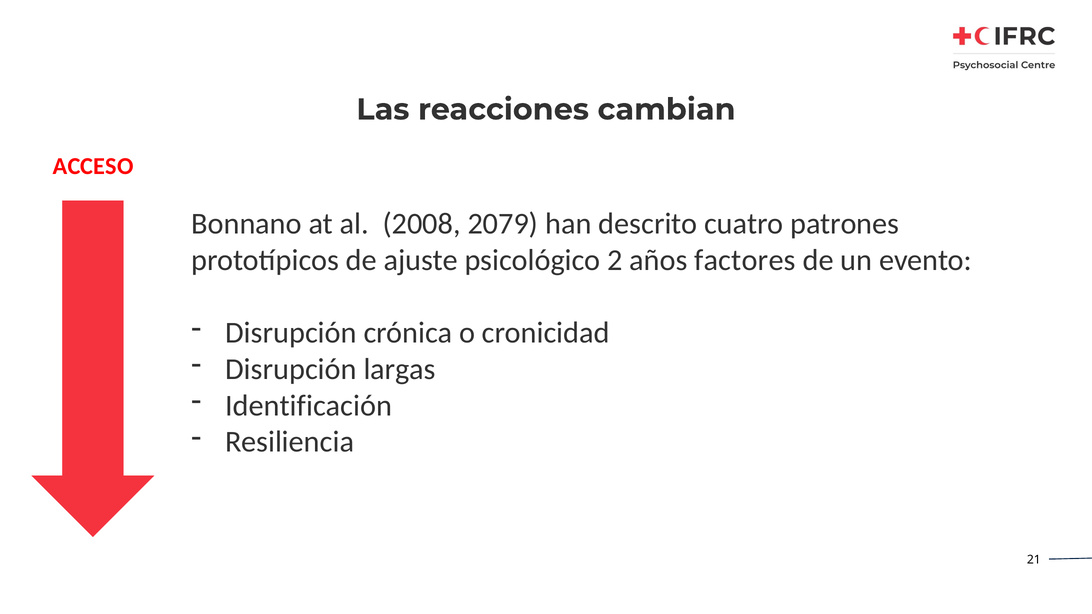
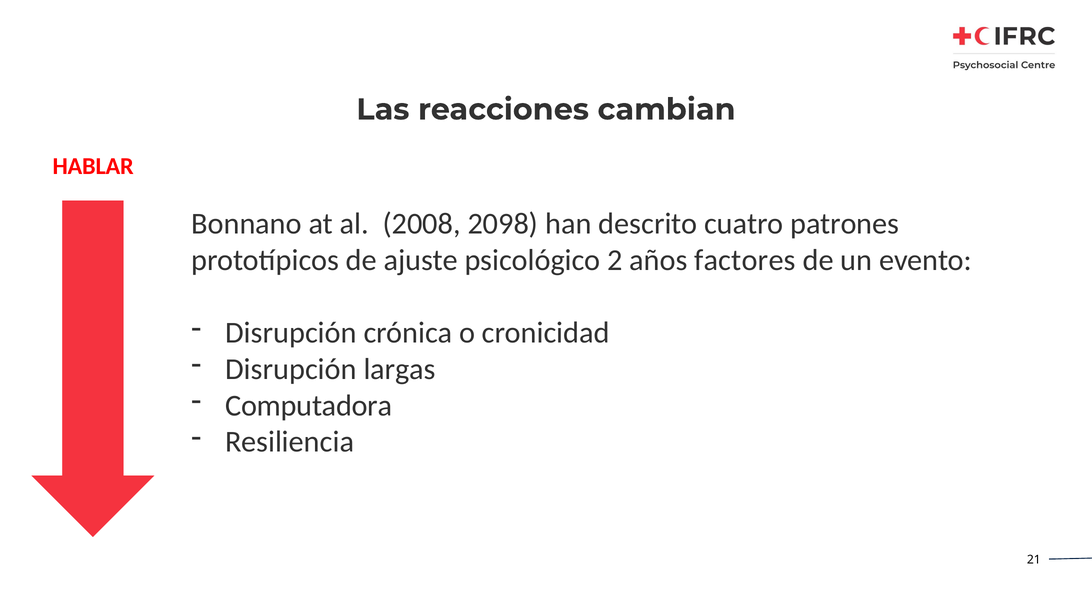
ACCESO: ACCESO -> HABLAR (93, 166)
2079: 2079 -> 2098 (503, 224)
Identificación: Identificación -> Computadora (309, 406)
